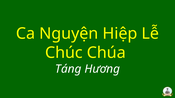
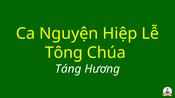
Chúc: Chúc -> Tông (64, 53)
